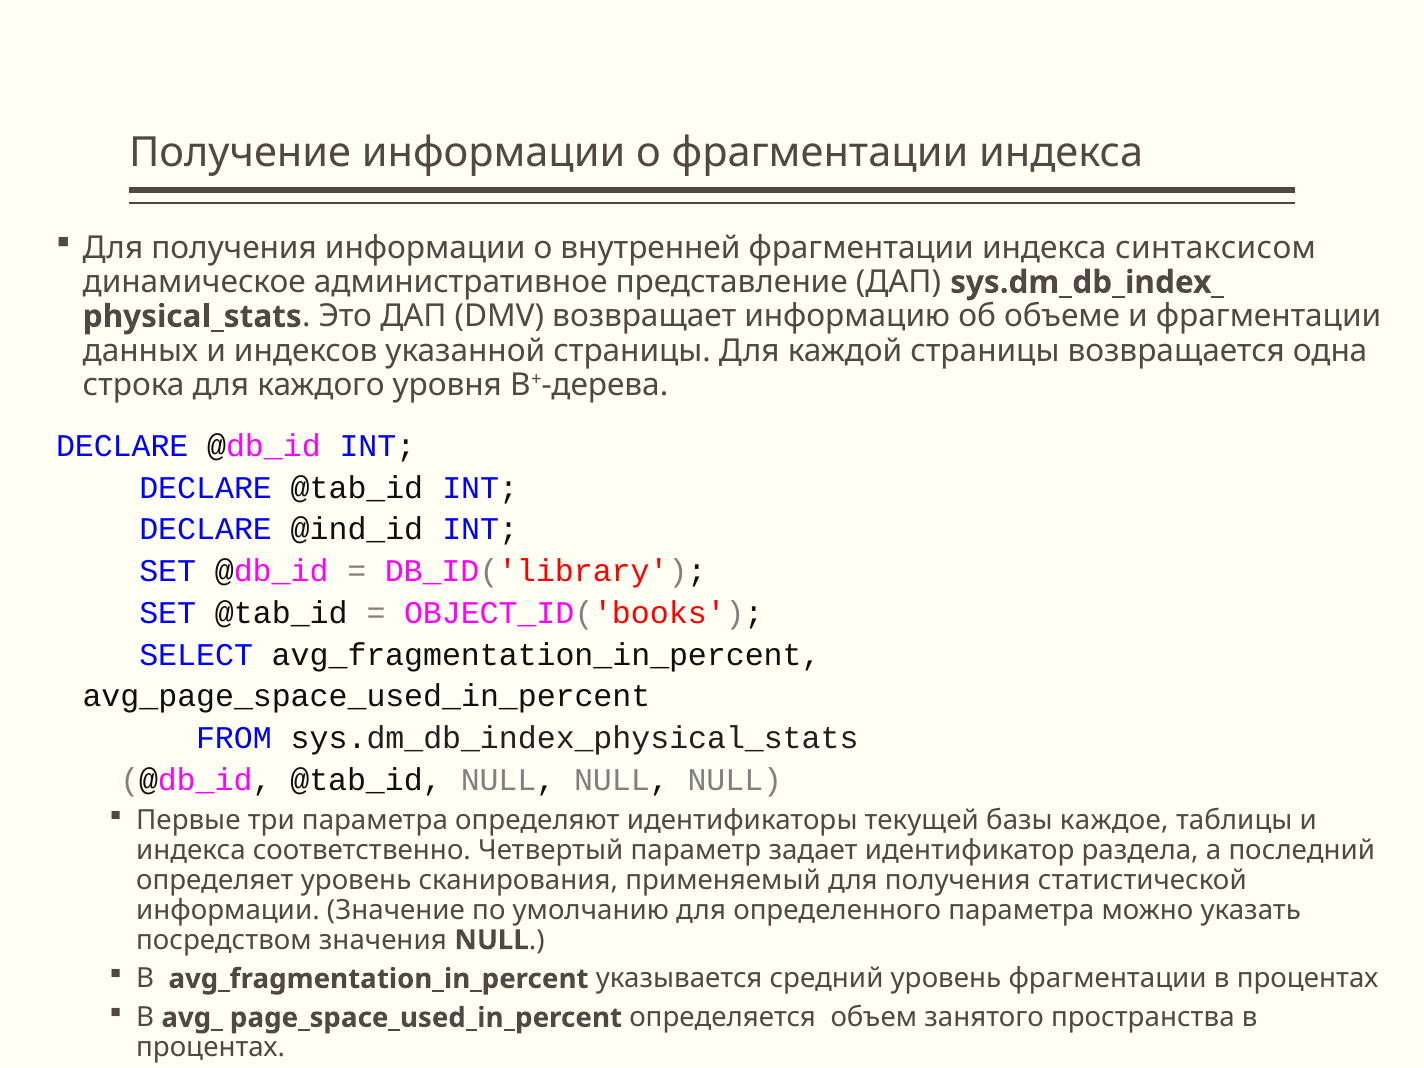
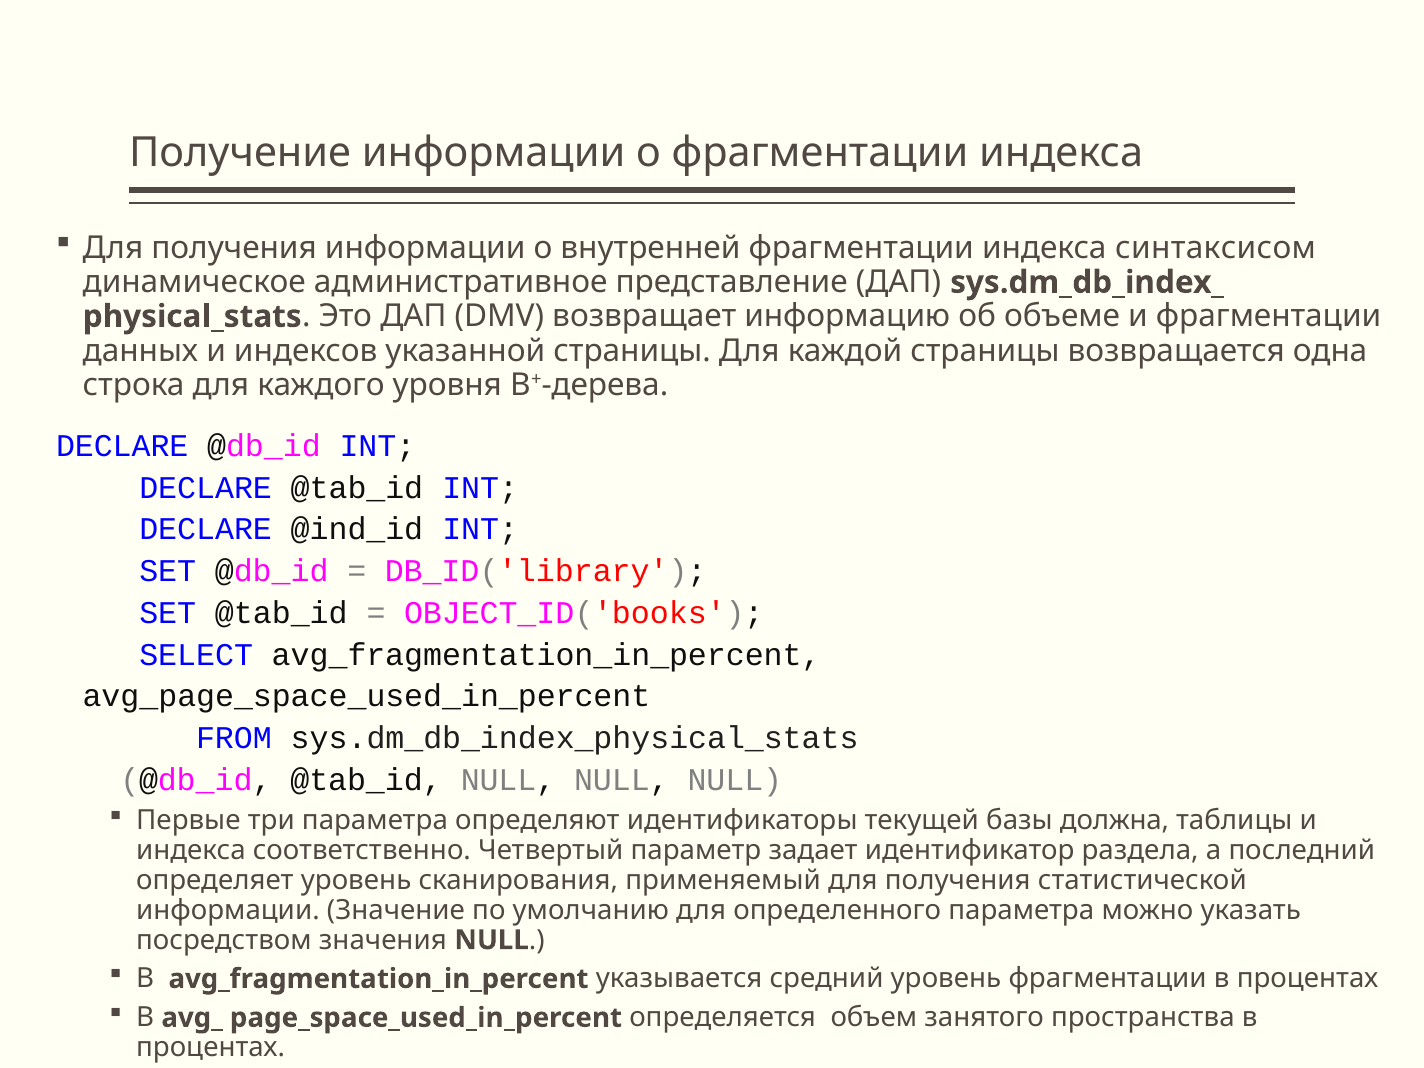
каждое: каждое -> должна (1114, 820)
